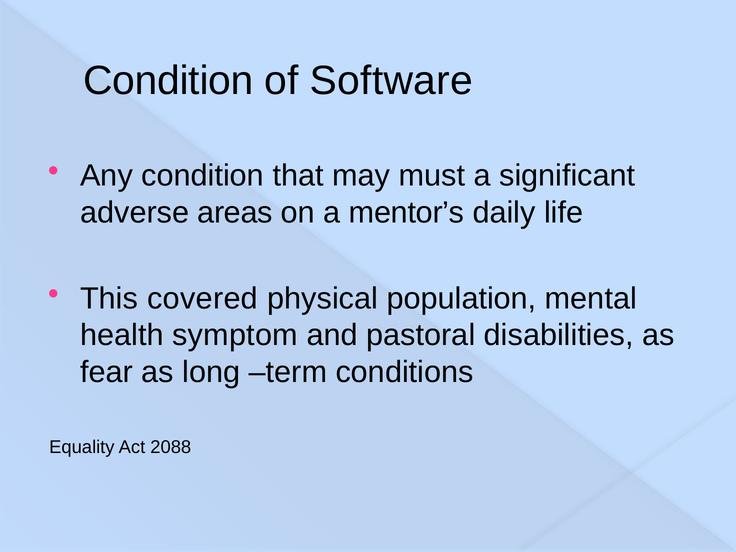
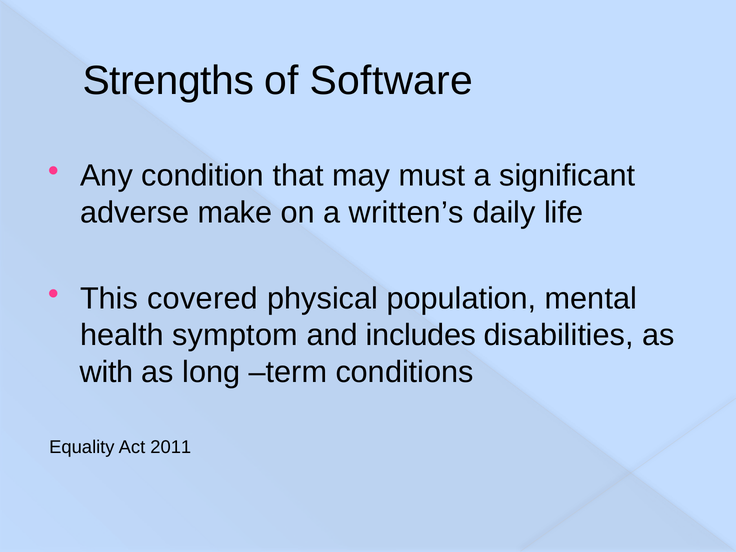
Condition: Condition -> Strengths (168, 81)
areas: areas -> make (235, 213)
mentor’s: mentor’s -> written’s (406, 213)
pastoral: pastoral -> includes (421, 335)
fear: fear -> with (107, 372)
2088: 2088 -> 2011 (171, 447)
